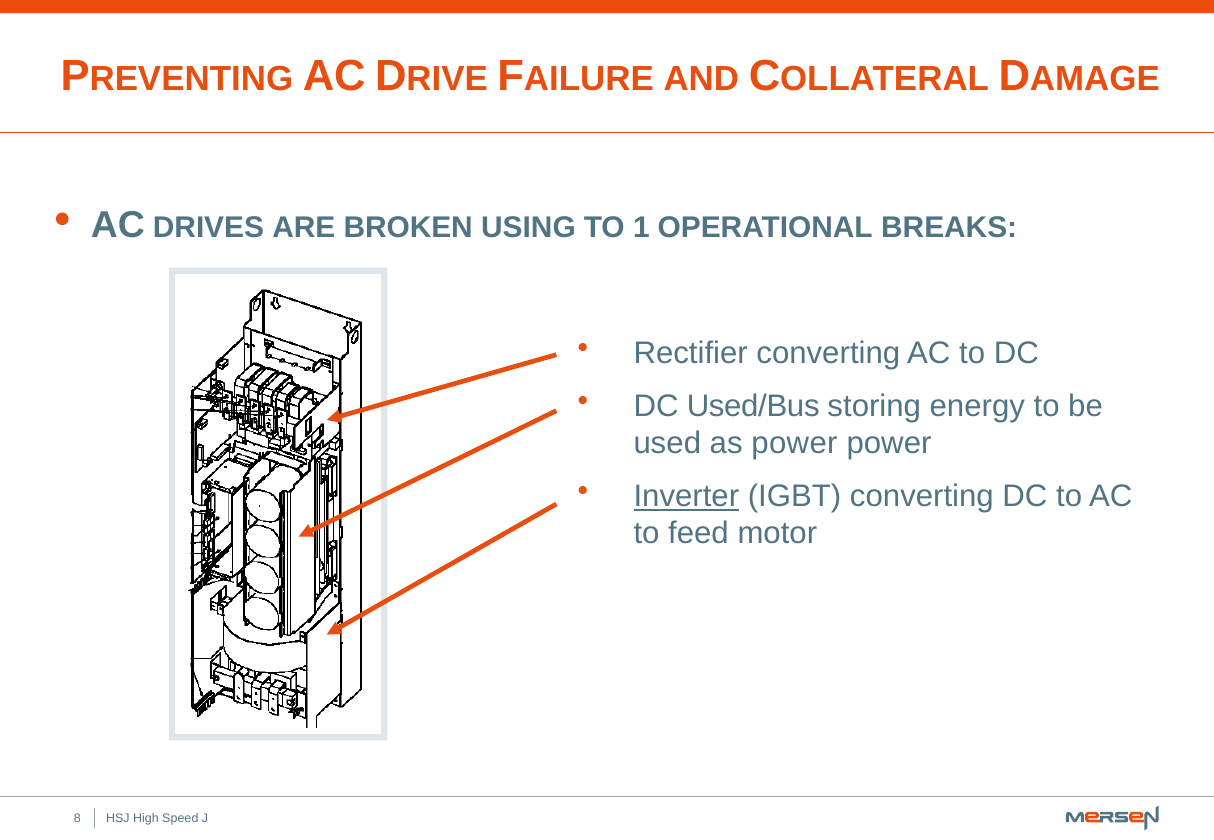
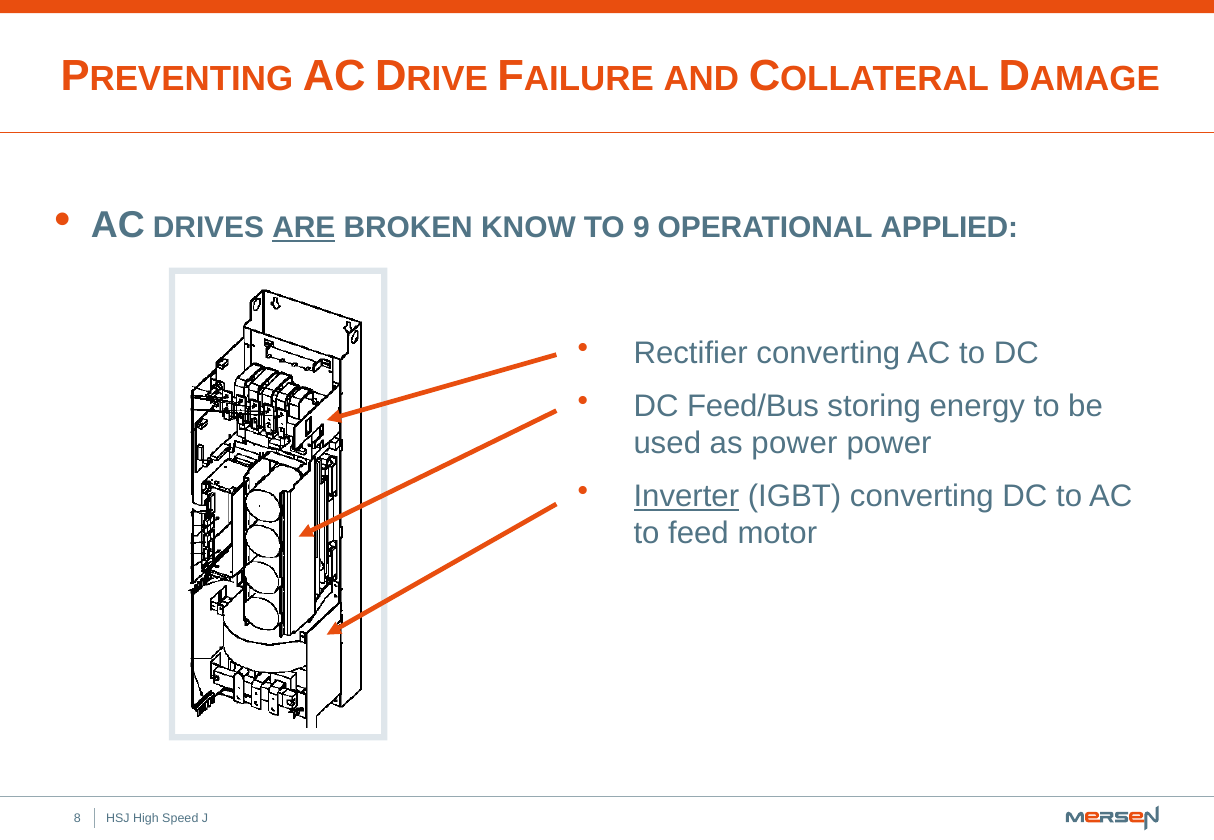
ARE underline: none -> present (304, 228)
USING: USING -> KNOW (528, 228)
1: 1 -> 9 (641, 228)
BREAKS: BREAKS -> APPLIED (949, 228)
Used/Bus: Used/Bus -> Feed/Bus (753, 406)
